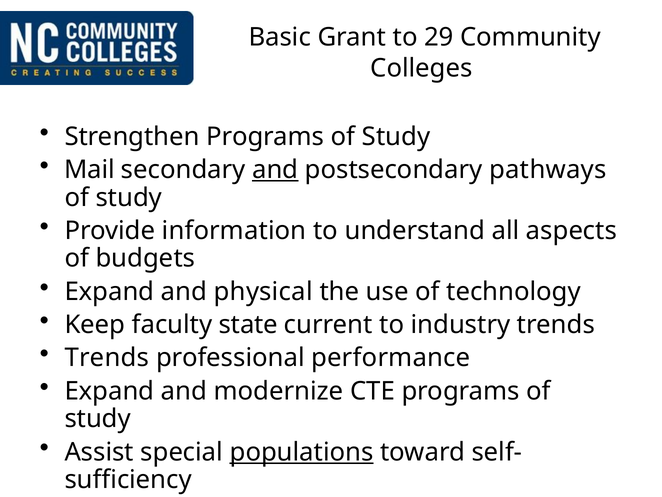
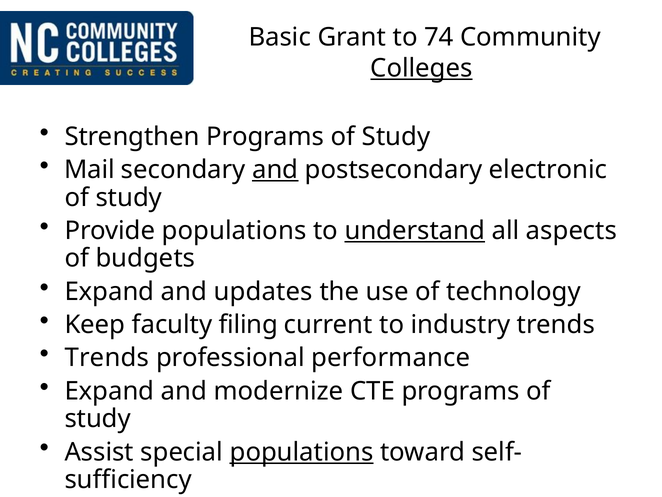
29: 29 -> 74 (439, 37)
Colleges underline: none -> present (421, 68)
pathways: pathways -> electronic (548, 170)
Provide information: information -> populations (234, 230)
understand underline: none -> present (415, 230)
physical: physical -> updates (263, 291)
state: state -> filing (248, 324)
